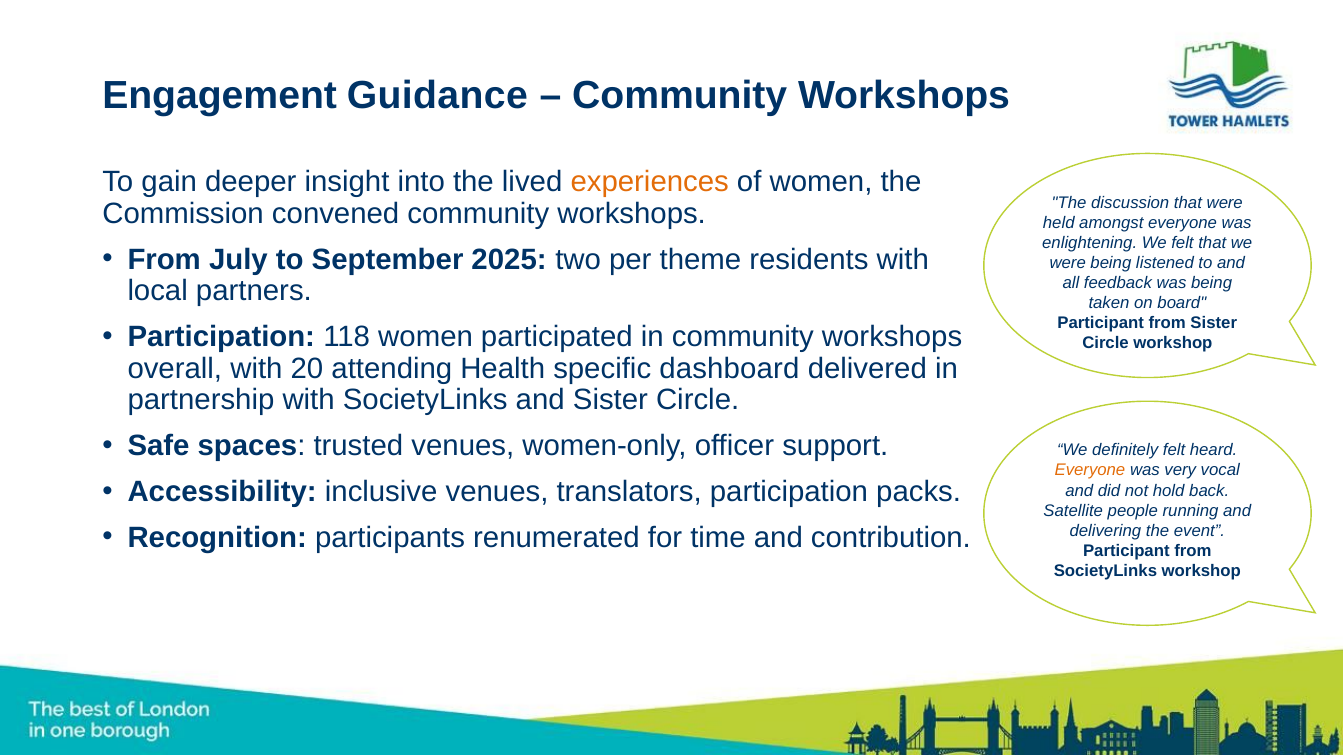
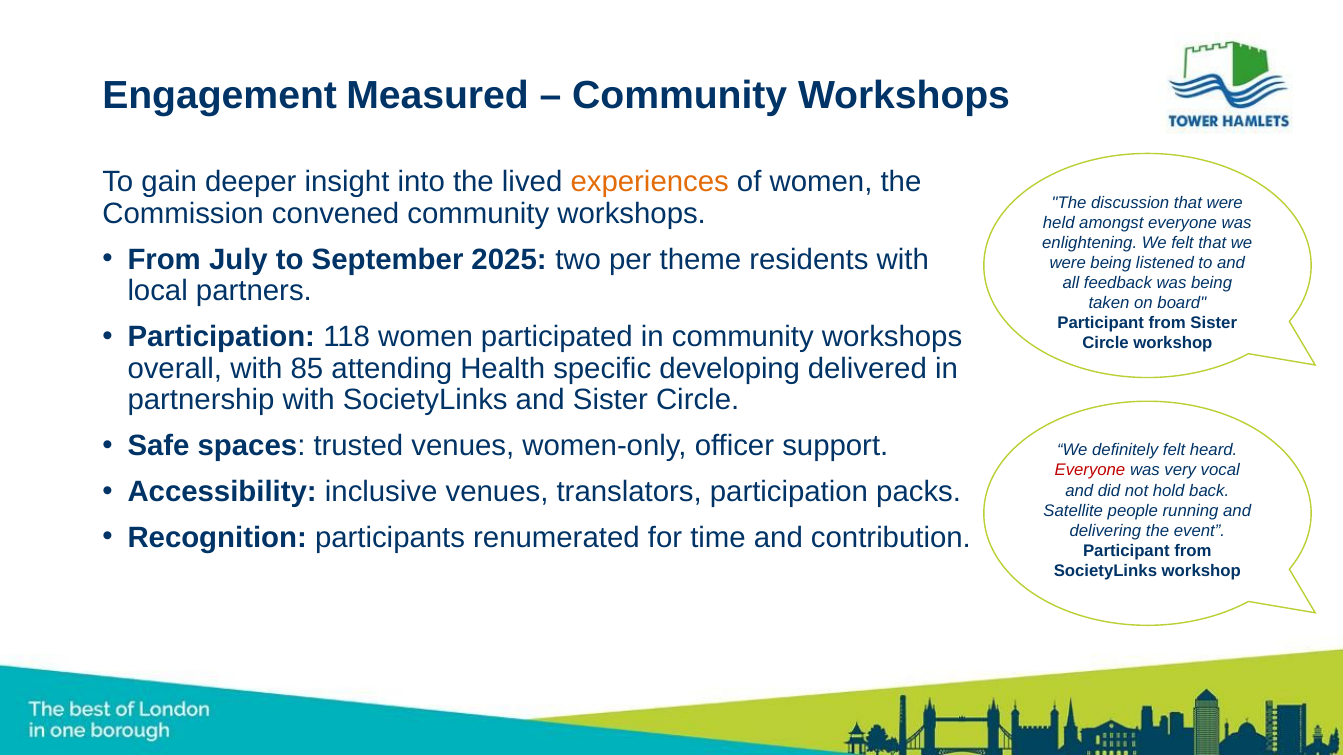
Guidance: Guidance -> Measured (438, 96)
20: 20 -> 85 (307, 369)
dashboard: dashboard -> developing (730, 369)
Everyone colour: orange -> red (1090, 471)
